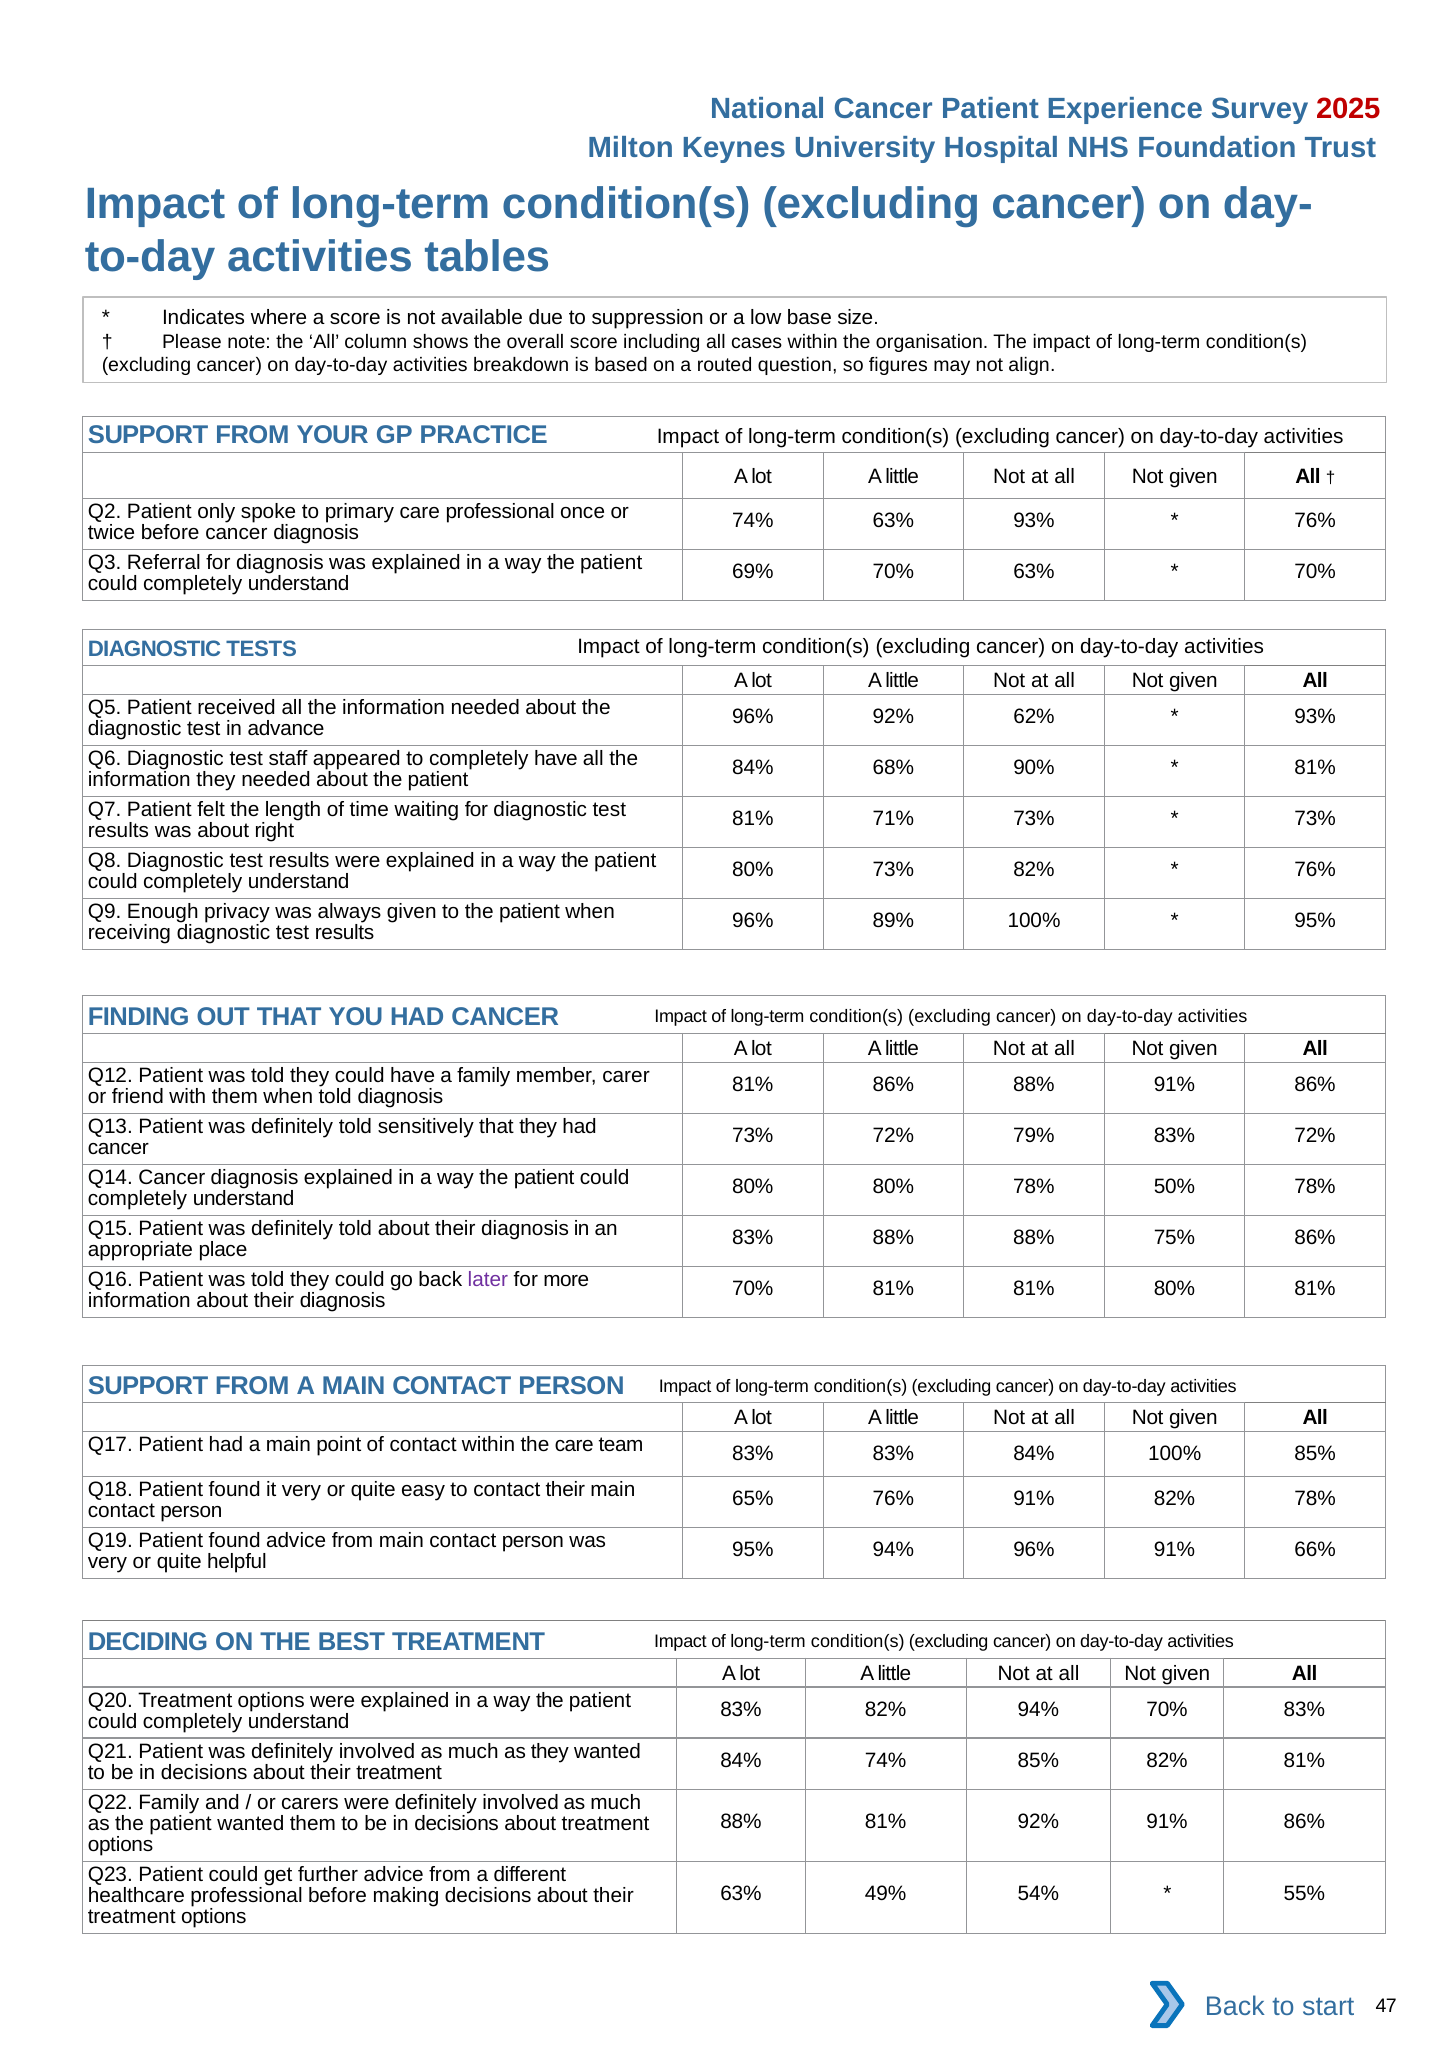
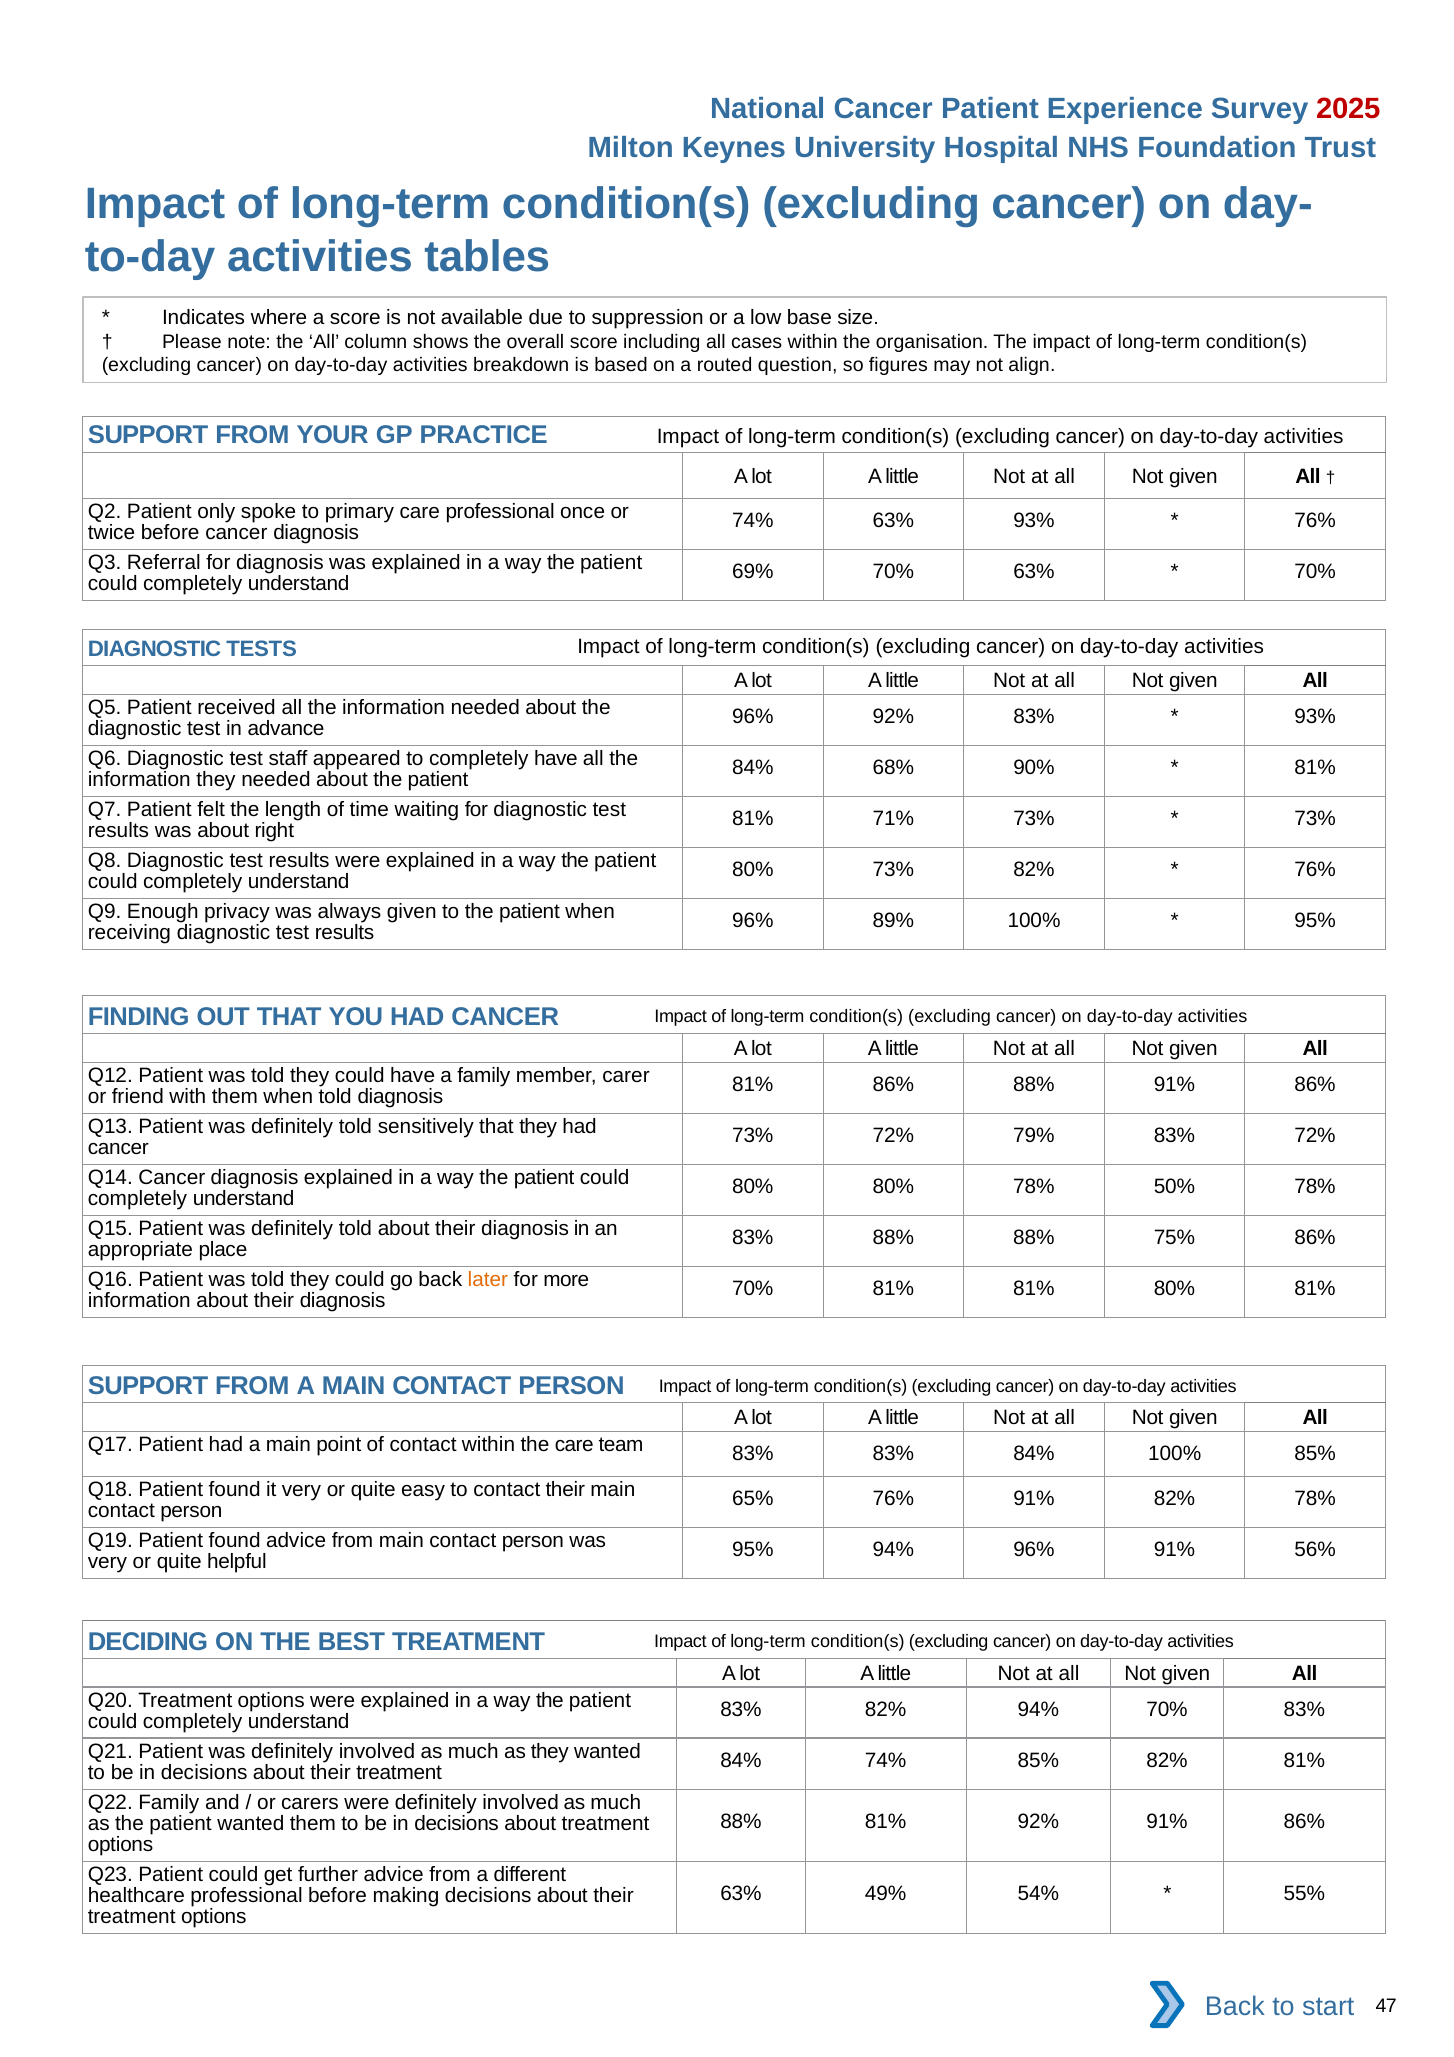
92% 62%: 62% -> 83% (1034, 717)
later colour: purple -> orange (488, 1280)
66%: 66% -> 56% (1315, 1550)
